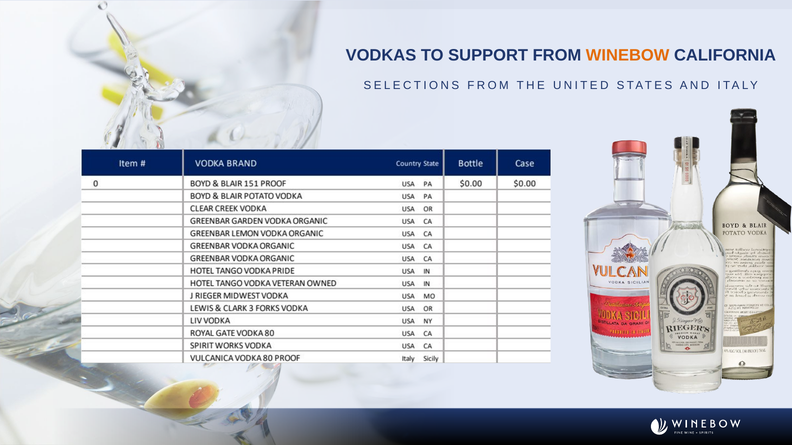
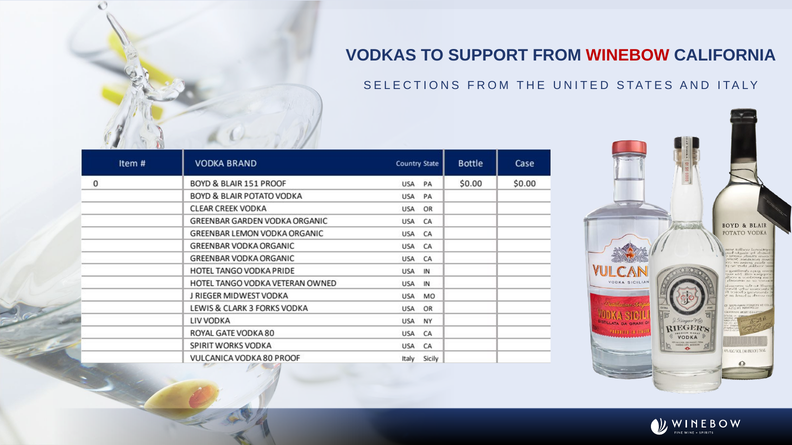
WINEBOW colour: orange -> red (628, 55)
